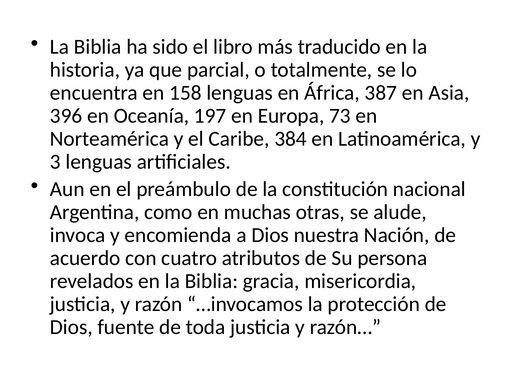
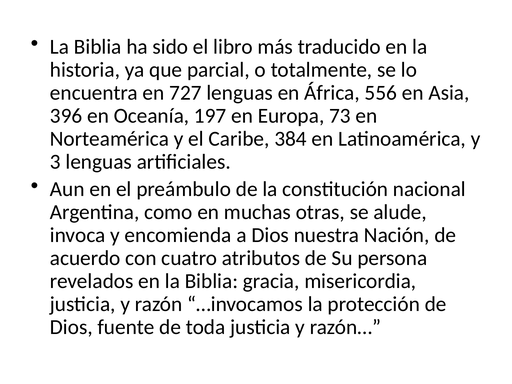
158: 158 -> 727 (185, 93)
387: 387 -> 556 (381, 93)
